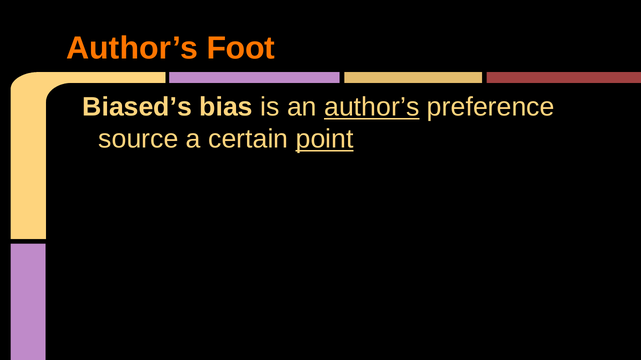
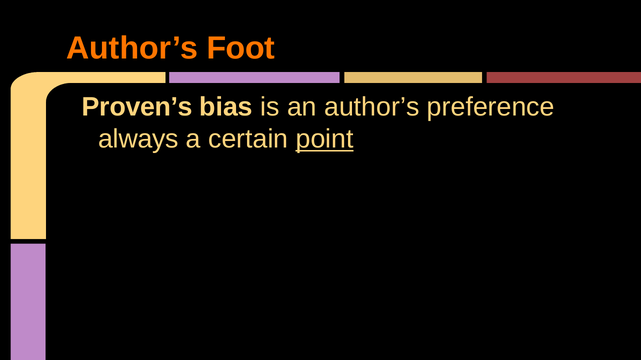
Biased’s: Biased’s -> Proven’s (137, 107)
author’s underline: present -> none (372, 107)
source: source -> always (139, 139)
